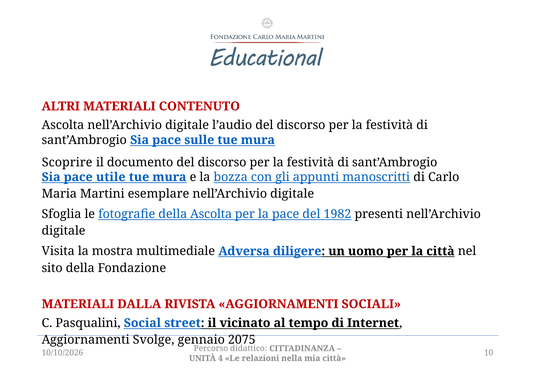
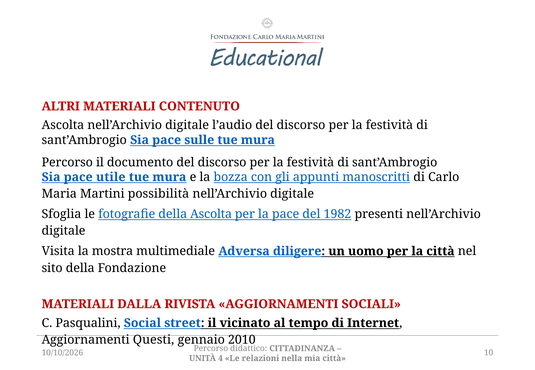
Scoprire: Scoprire -> Percorso (67, 162)
esemplare: esemplare -> possibilità (158, 194)
Svolge: Svolge -> Questi (154, 340)
2075: 2075 -> 2010 (242, 340)
